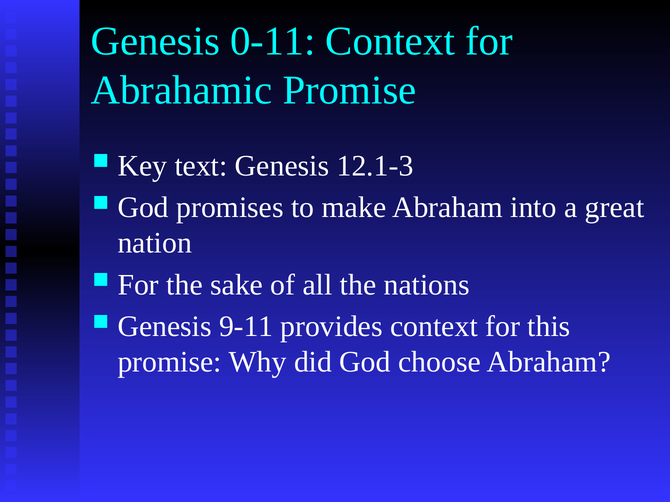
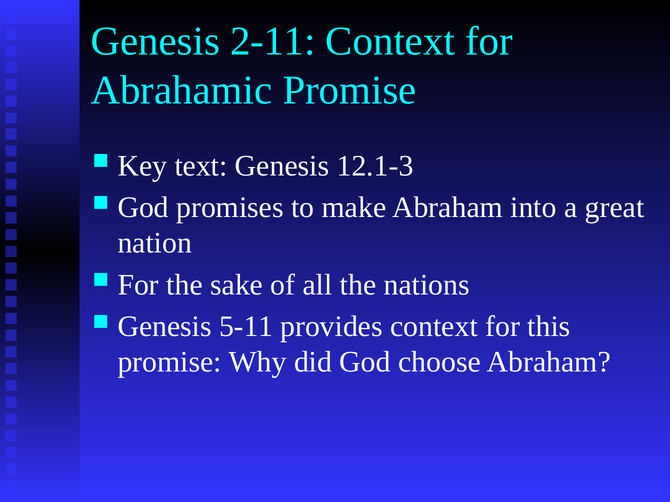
0-11: 0-11 -> 2-11 (273, 41)
9-11: 9-11 -> 5-11 (246, 327)
